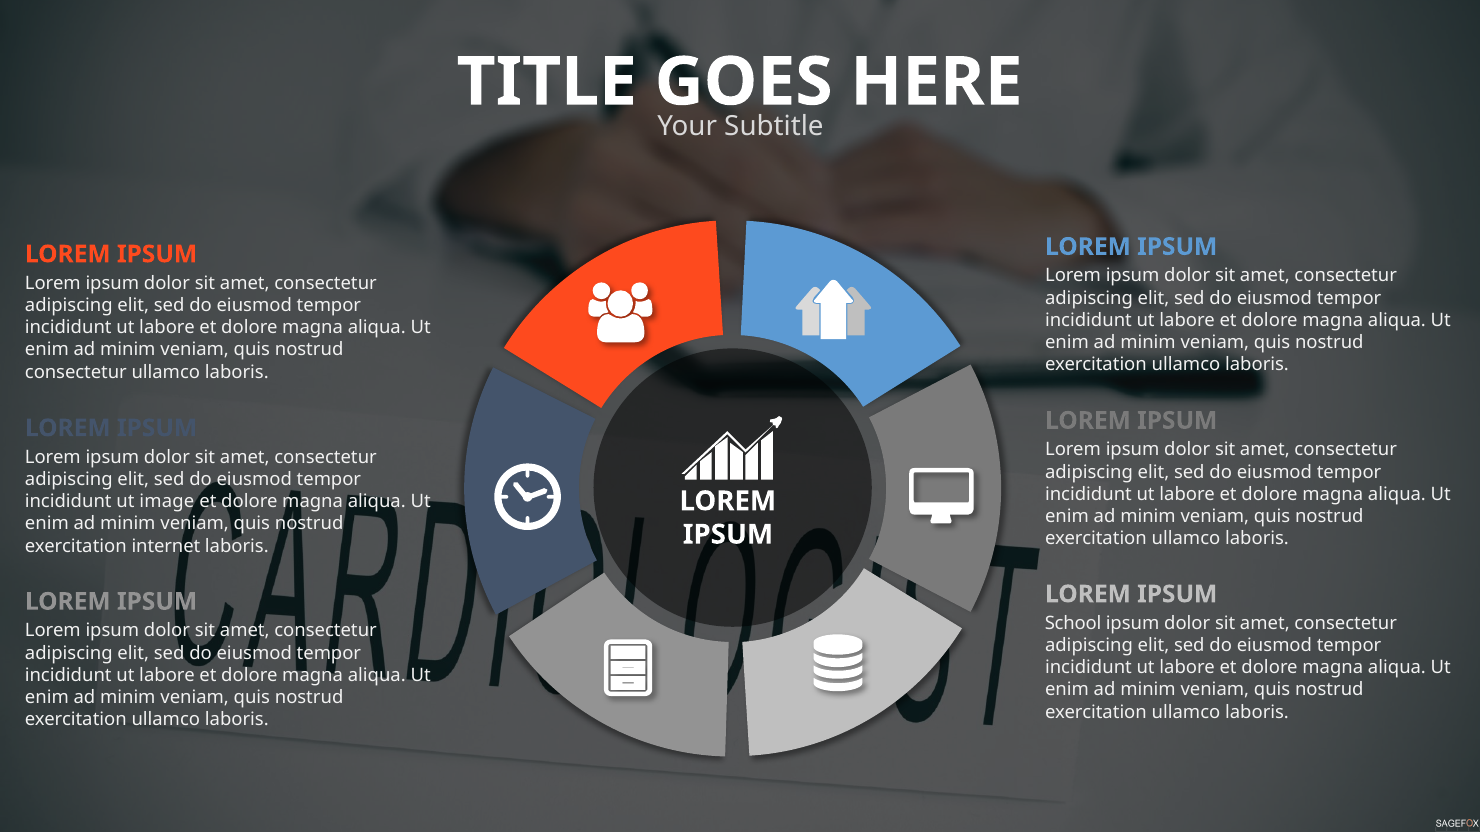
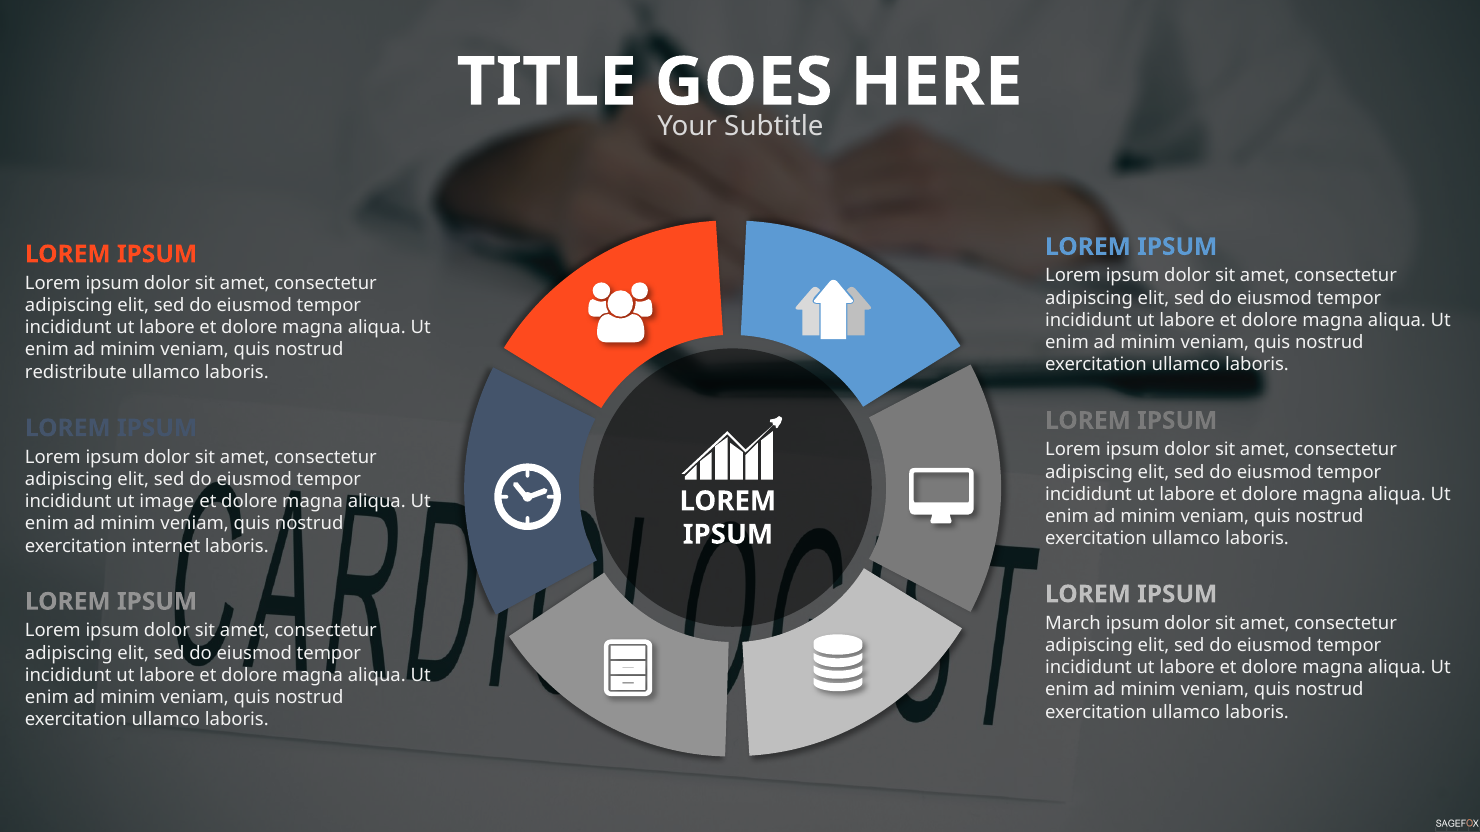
consectetur: consectetur -> redistribute (76, 372)
School: School -> March (1073, 624)
